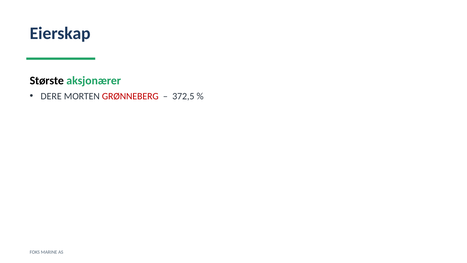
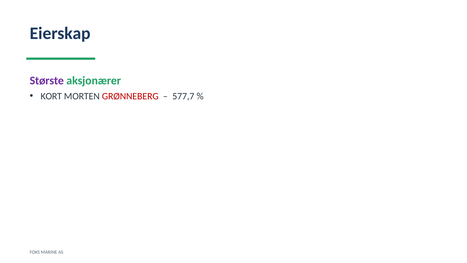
Største colour: black -> purple (47, 80)
DERE: DERE -> KORT (51, 96)
372,5: 372,5 -> 577,7 (183, 96)
